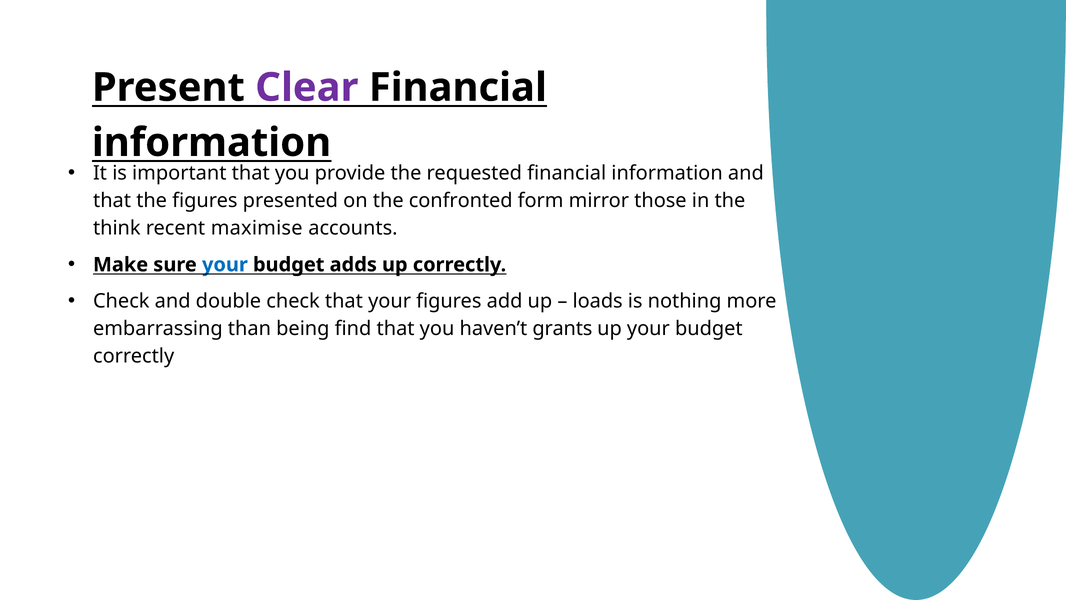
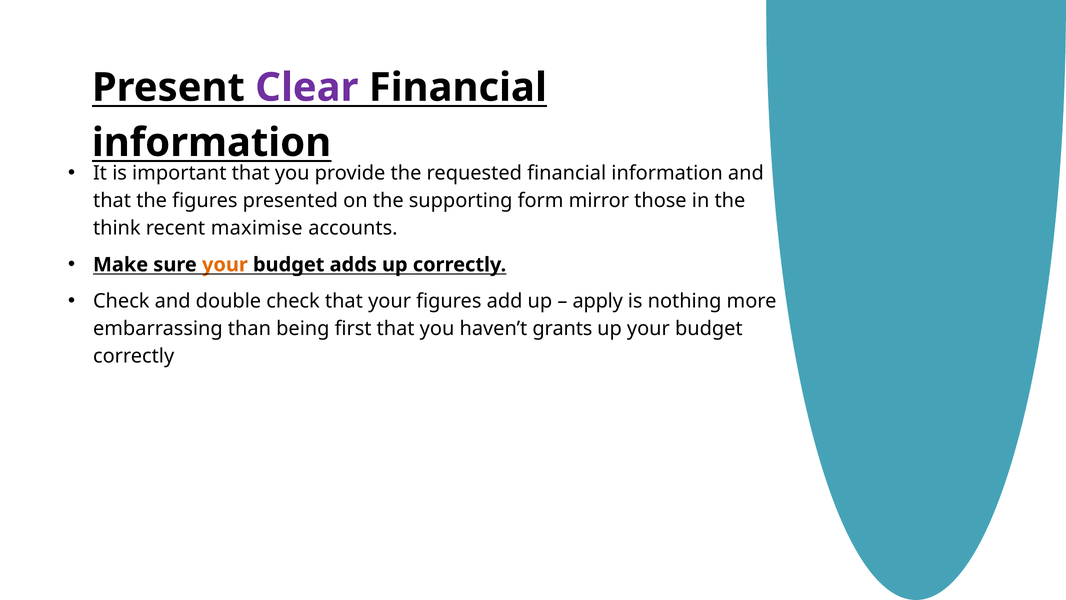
confronted: confronted -> supporting (461, 201)
your colour: blue -> orange (225, 265)
loads: loads -> apply (598, 301)
find: find -> first (353, 329)
